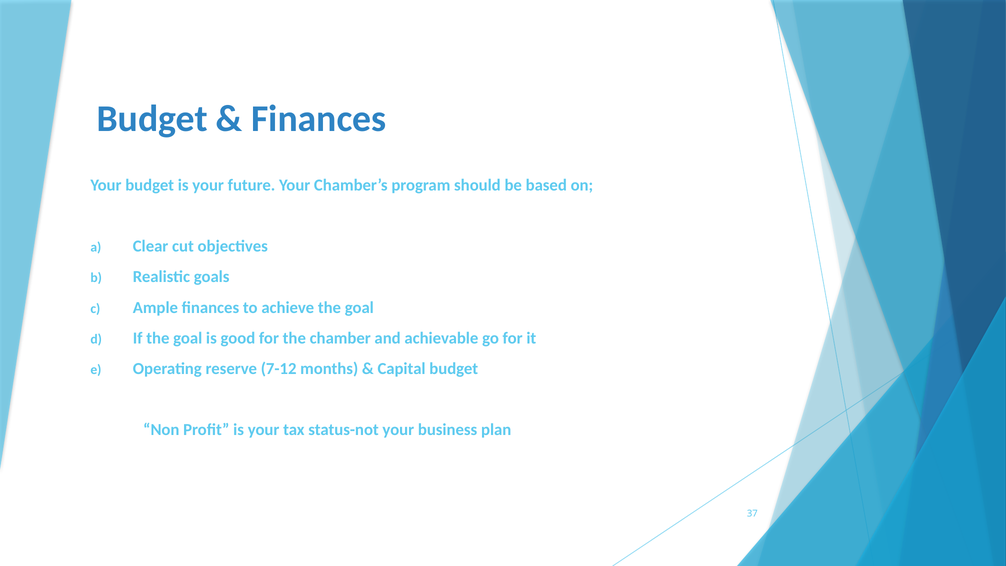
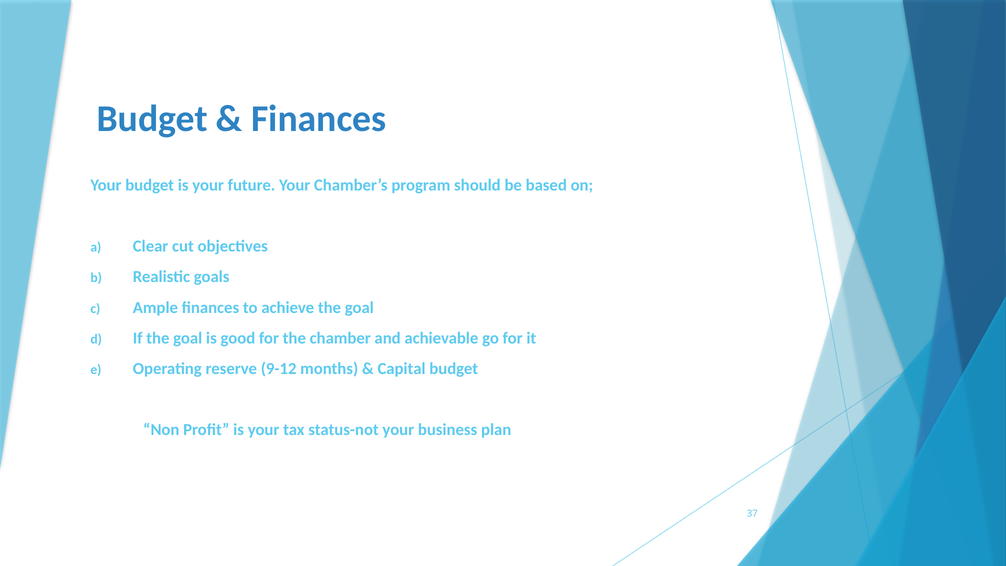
7-12: 7-12 -> 9-12 (279, 369)
